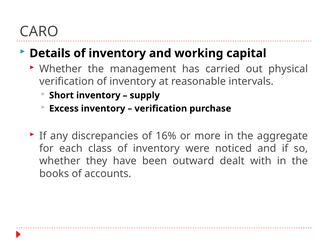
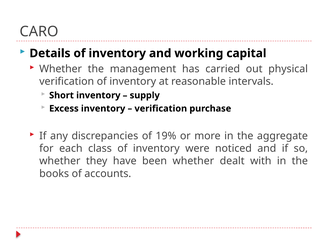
16%: 16% -> 19% (166, 136)
been outward: outward -> whether (193, 161)
